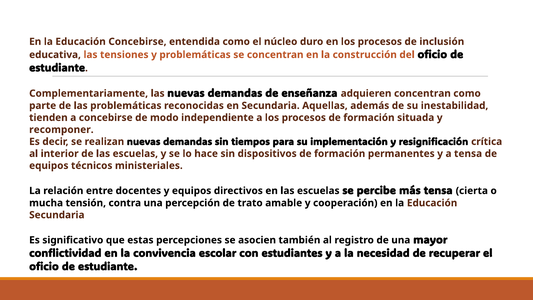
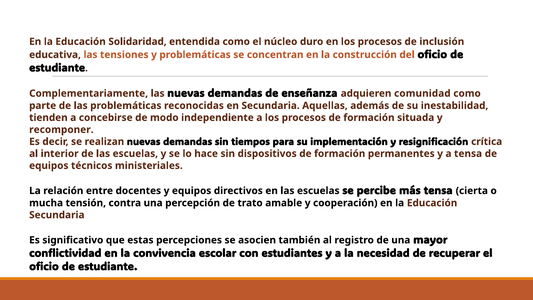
Educación Concebirse: Concebirse -> Solidaridad (137, 42)
adquieren concentran: concentran -> comunidad (422, 93)
